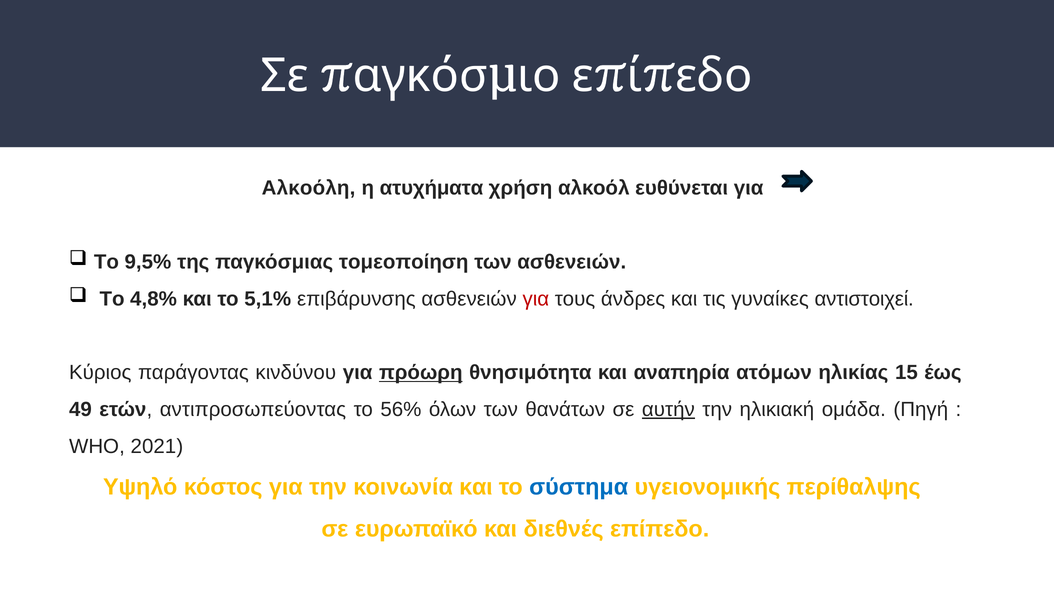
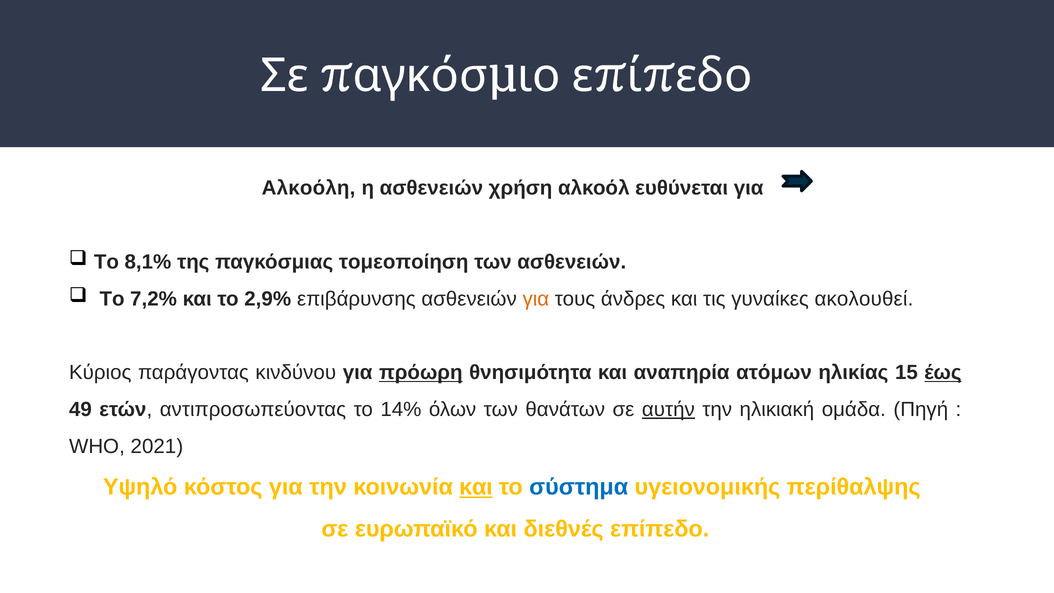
η ατυχήματα: ατυχήματα -> ασθενειών (431, 188)
9,5%: 9,5% -> 8,1% (148, 262)
4,8%: 4,8% -> 7,2% (154, 299)
5,1%: 5,1% -> 2,9% (268, 299)
για colour: red -> orange (536, 299)
αντιστοιχεί: αντιστοιχεί -> ακολουθεί (864, 299)
έως underline: none -> present (943, 373)
56%: 56% -> 14% (401, 409)
και underline: none -> present (476, 487)
